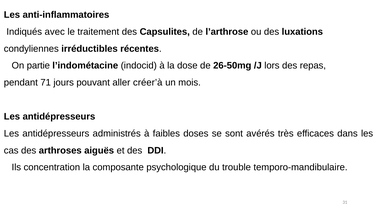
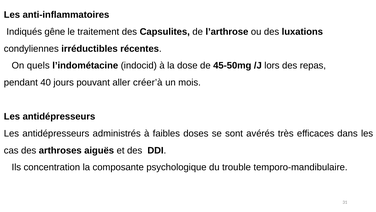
avec: avec -> gêne (55, 32)
partie: partie -> quels (38, 65)
26-50mg: 26-50mg -> 45-50mg (232, 65)
71: 71 -> 40 (46, 82)
